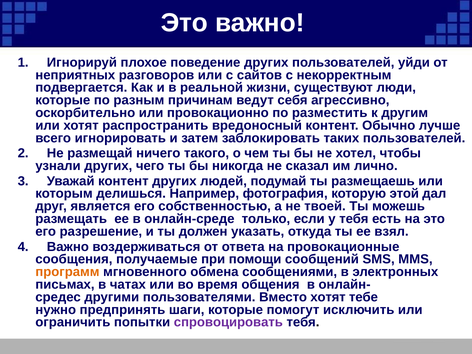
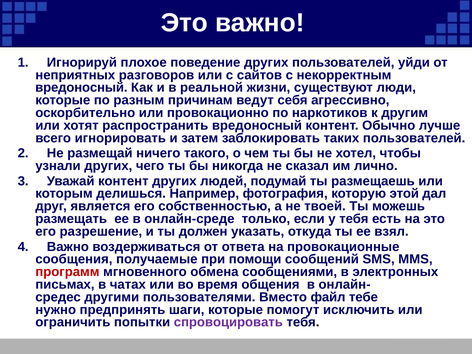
подвергается: подвергается -> вредоносный (81, 88)
разместить: разместить -> наркотиков (330, 113)
программ colour: orange -> red (67, 272)
Вместо хотят: хотят -> файл (328, 297)
